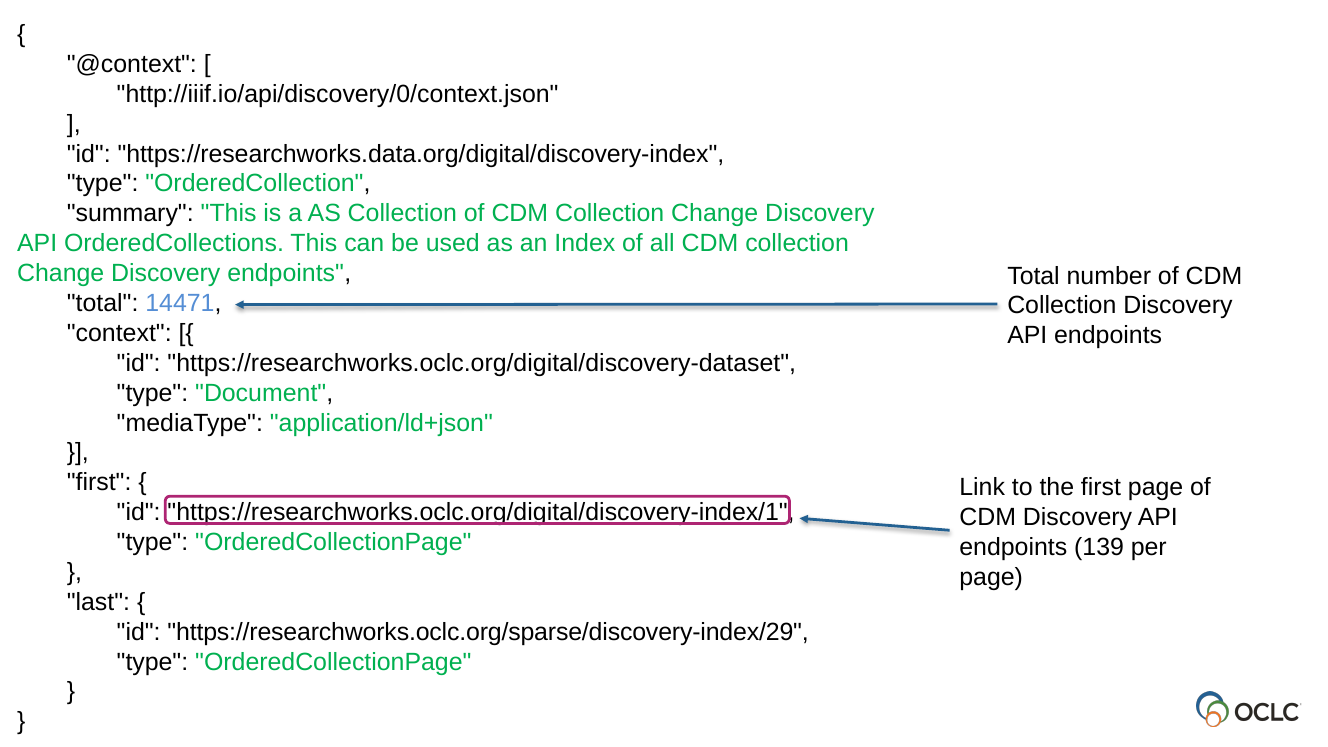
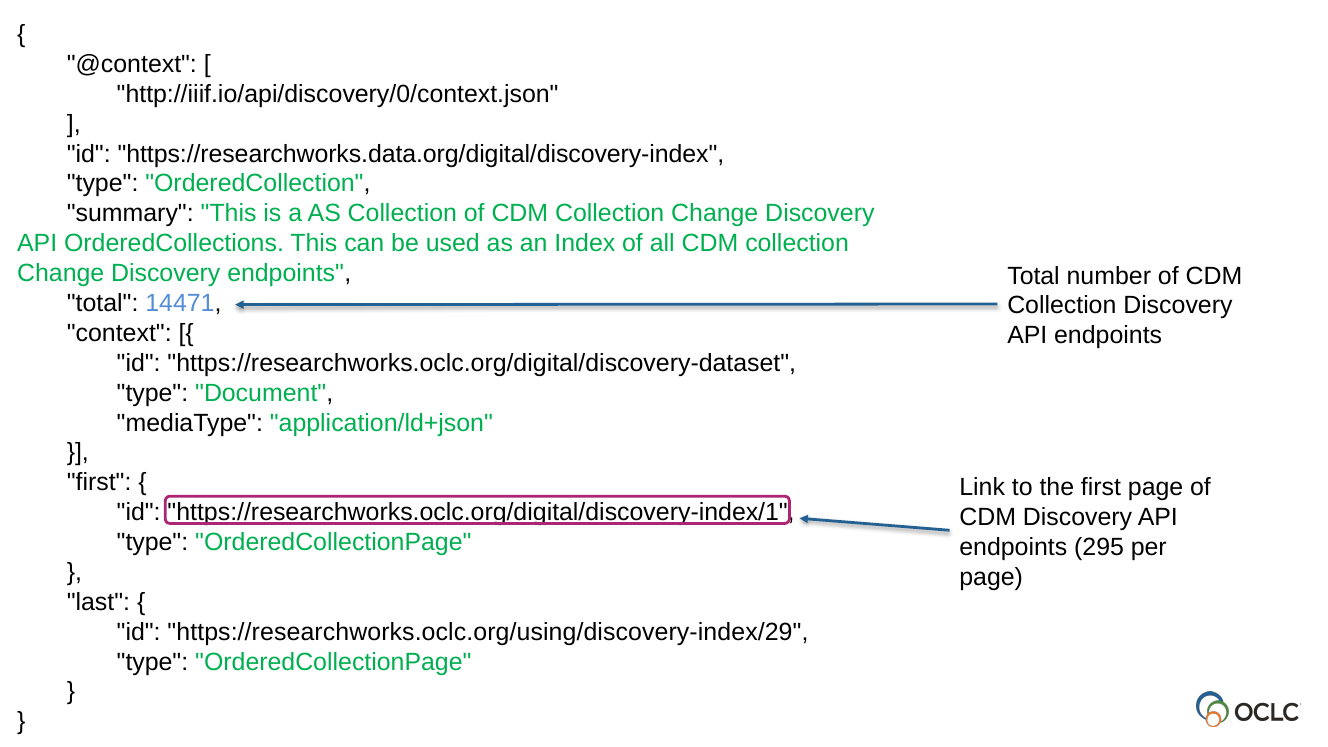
139: 139 -> 295 (1099, 547)
https://researchworks.oclc.org/sparse/discovery-index/29: https://researchworks.oclc.org/sparse/discovery-index/29 -> https://researchworks.oclc.org/using/discovery-index/29 (488, 632)
